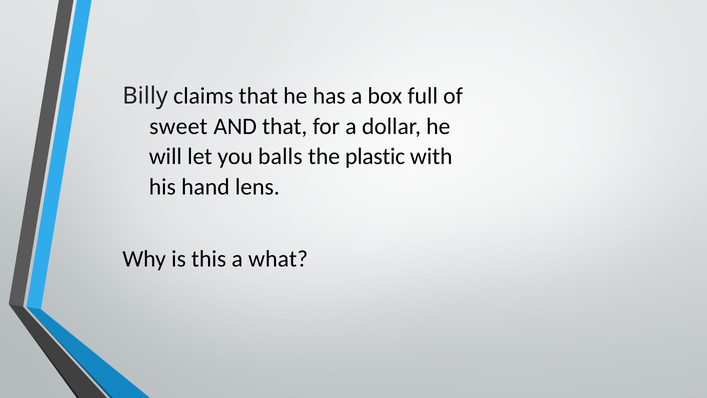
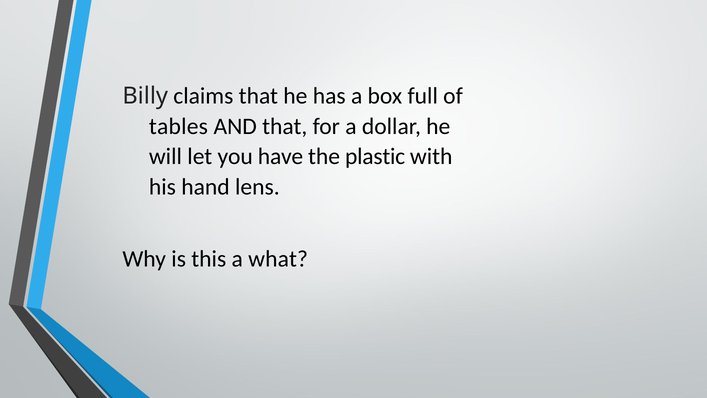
sweet: sweet -> tables (178, 126)
balls: balls -> have (281, 156)
